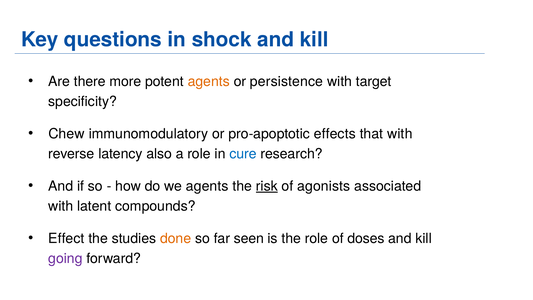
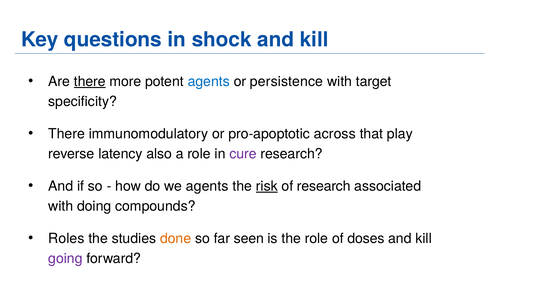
there underline: none -> present (90, 81)
agents colour: orange -> blue (209, 81)
Chew: Chew -> There (67, 134)
effects: effects -> across (335, 134)
that with: with -> play (400, 134)
cure colour: blue -> purple (243, 154)
of agonists: agonists -> research (324, 186)
latent: latent -> doing (94, 206)
Effect: Effect -> Roles (66, 238)
